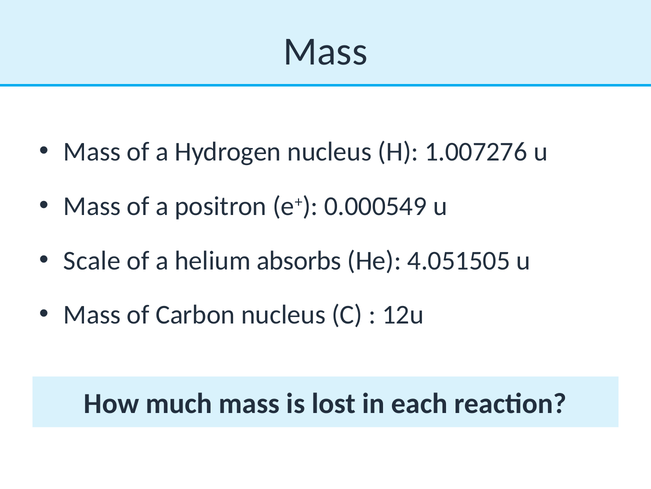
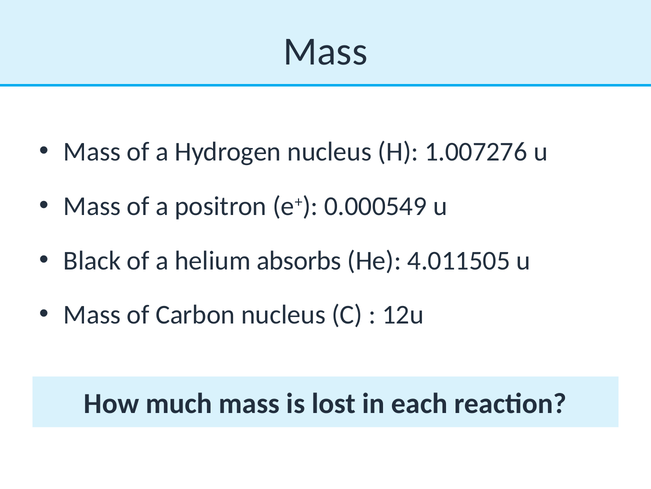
Scale: Scale -> Black (92, 260)
4.051505: 4.051505 -> 4.011505 (459, 260)
